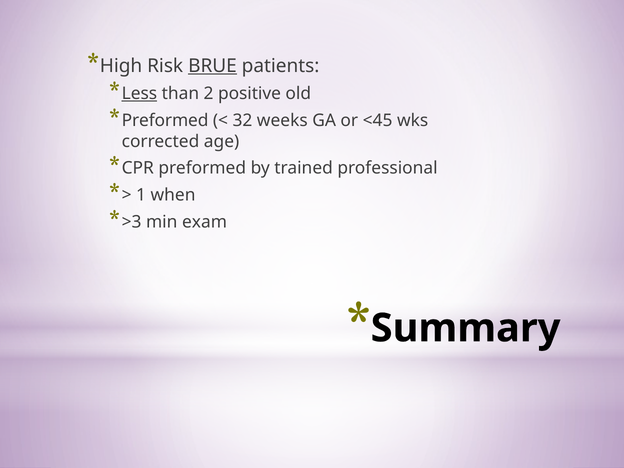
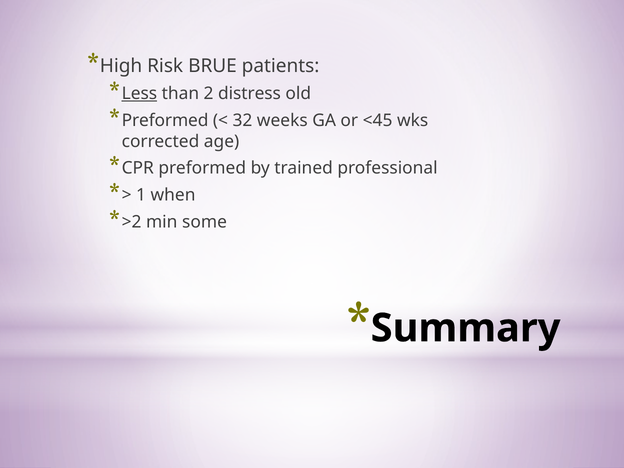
BRUE underline: present -> none (212, 66)
positive: positive -> distress (249, 94)
>3: >3 -> >2 (132, 222)
exam: exam -> some (205, 222)
